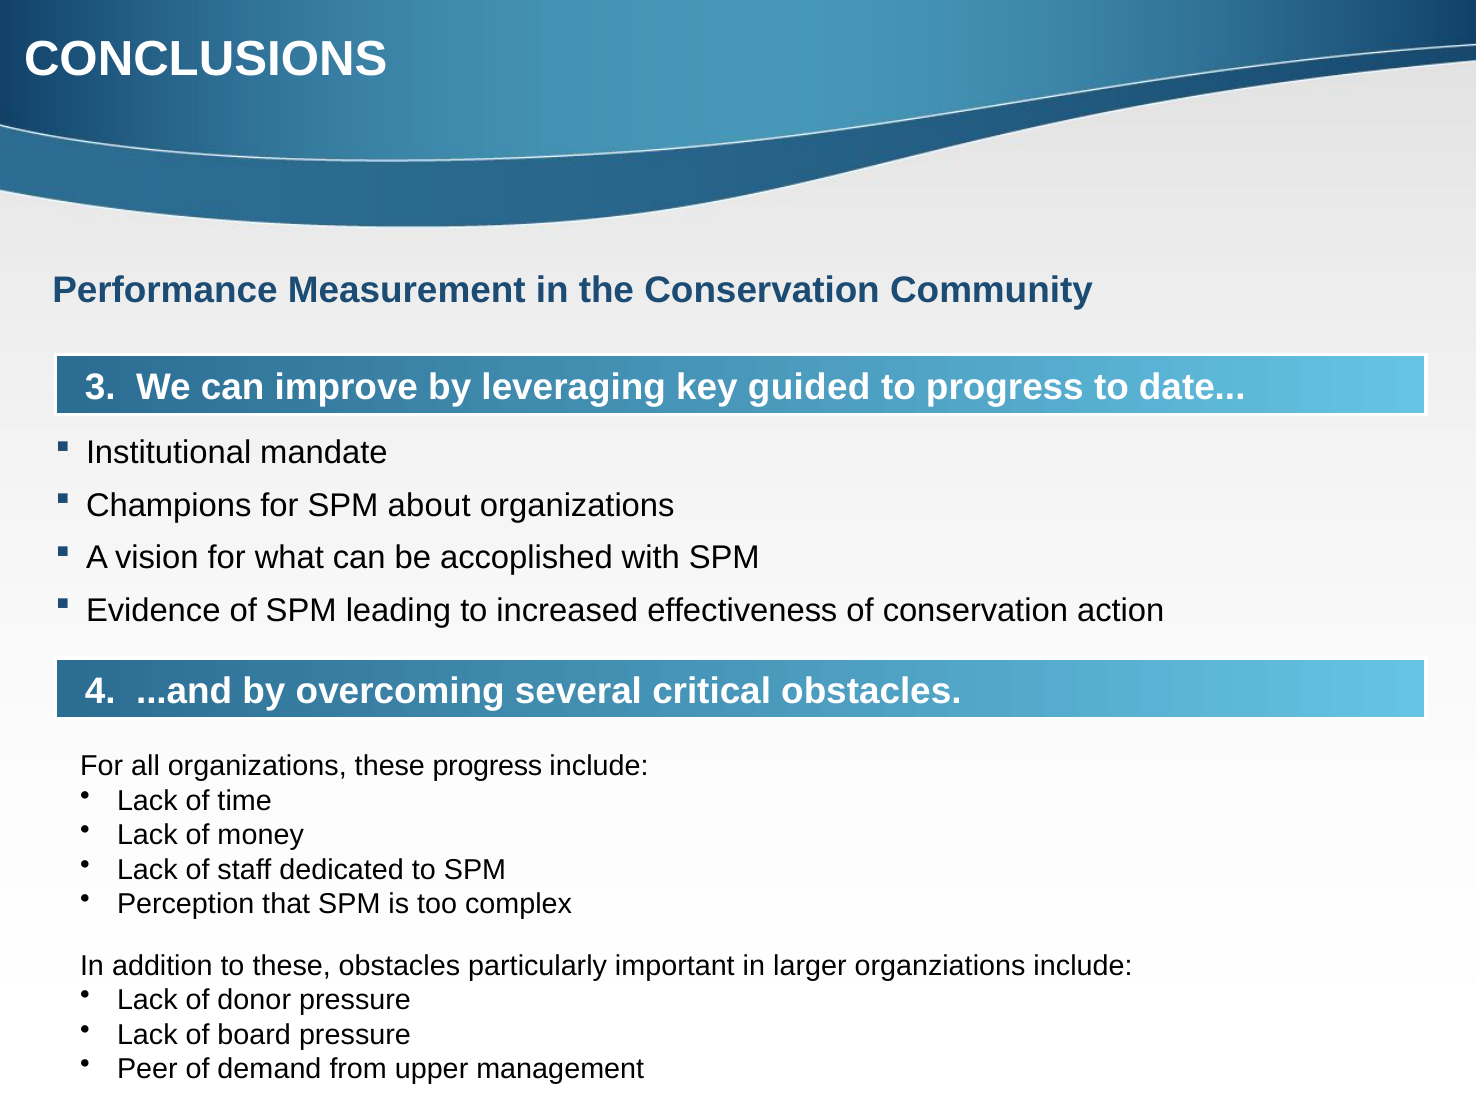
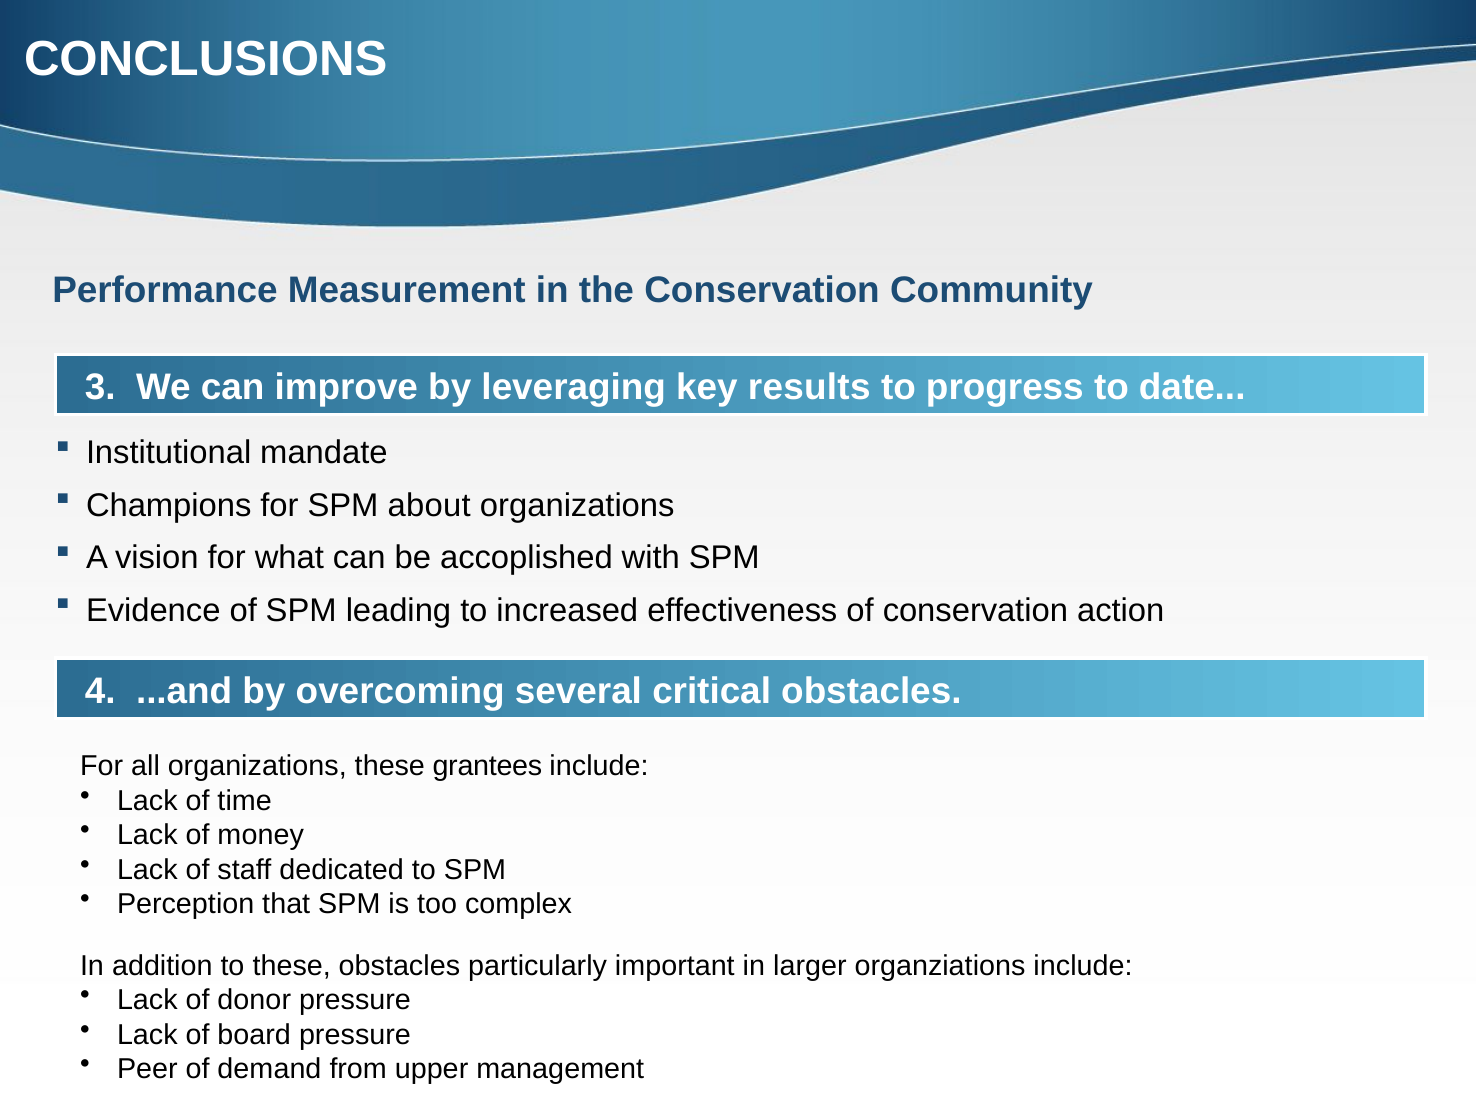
guided: guided -> results (809, 387)
these progress: progress -> grantees (487, 766)
